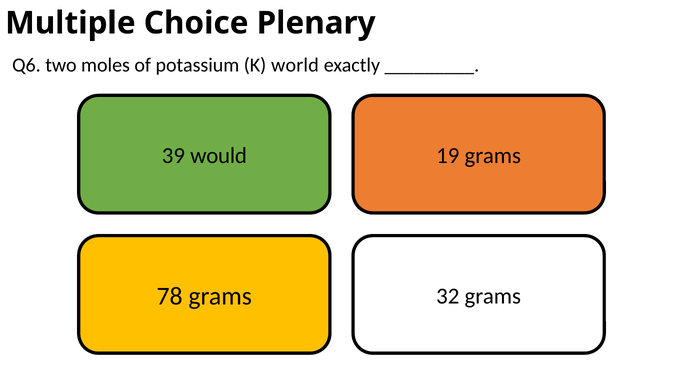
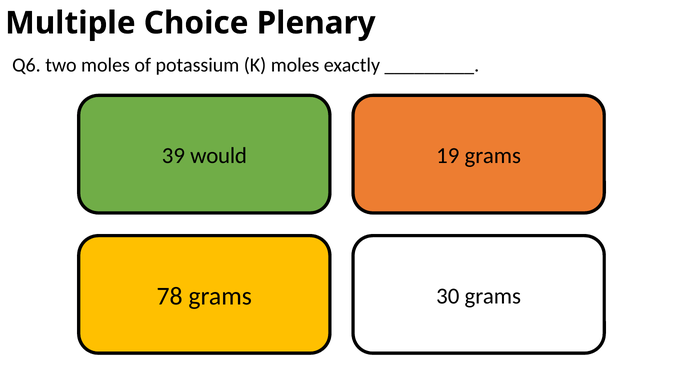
K world: world -> moles (295, 65)
32: 32 -> 30 (448, 296)
